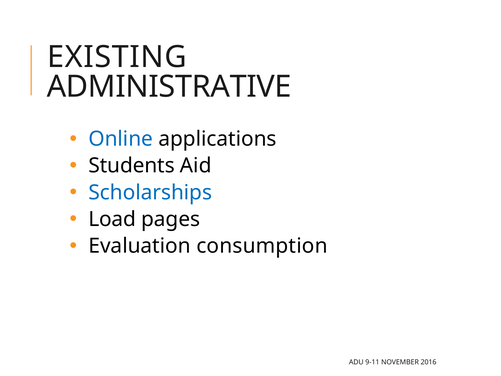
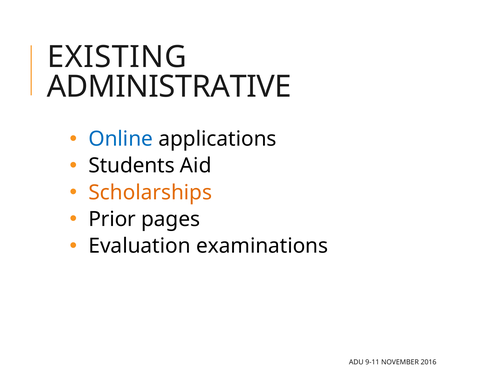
Scholarships colour: blue -> orange (150, 192)
Load: Load -> Prior (112, 219)
consumption: consumption -> examinations (262, 246)
